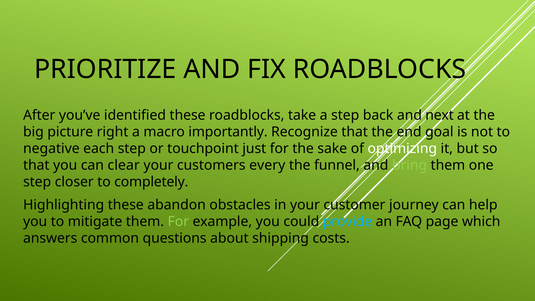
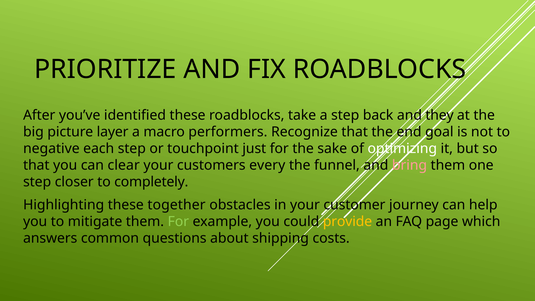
next: next -> they (440, 115)
right: right -> layer (113, 132)
importantly: importantly -> performers (228, 132)
bring colour: light green -> pink (410, 165)
abandon: abandon -> together (177, 205)
provide colour: light blue -> yellow (347, 221)
